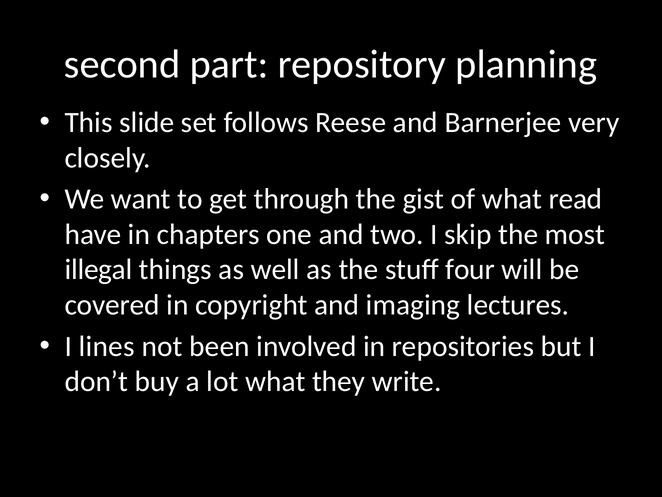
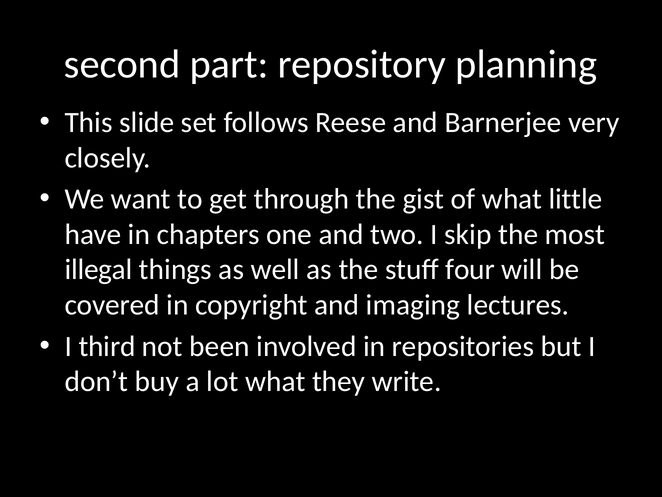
read: read -> little (576, 199)
lines: lines -> third (107, 346)
